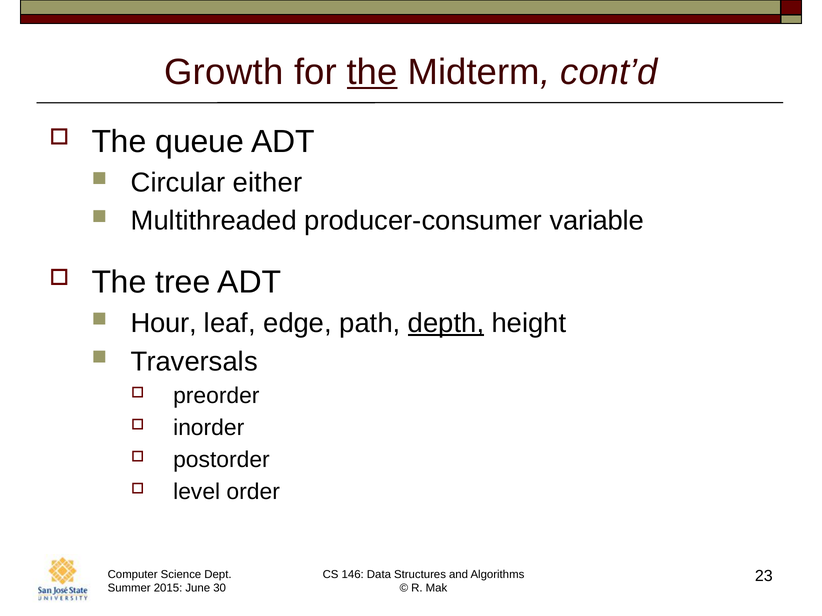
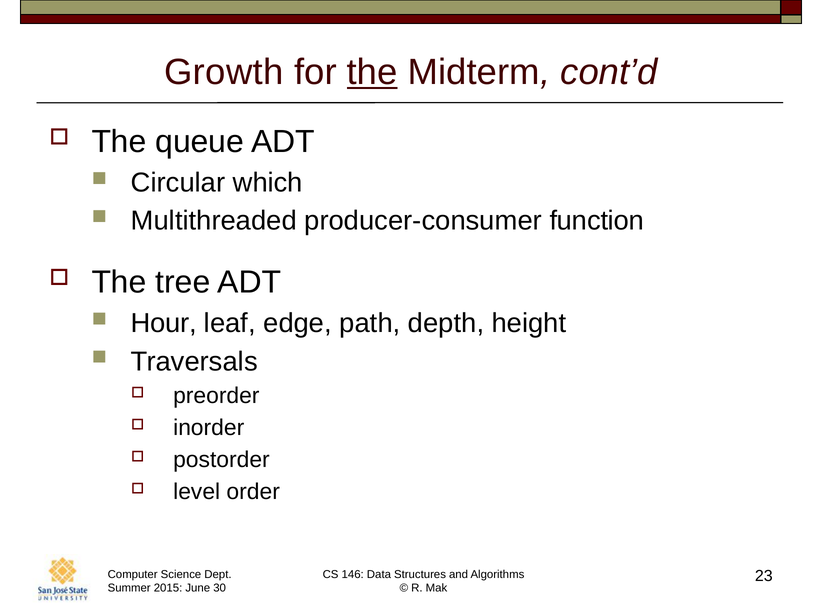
either: either -> which (268, 183)
variable: variable -> function (597, 221)
depth underline: present -> none (446, 323)
